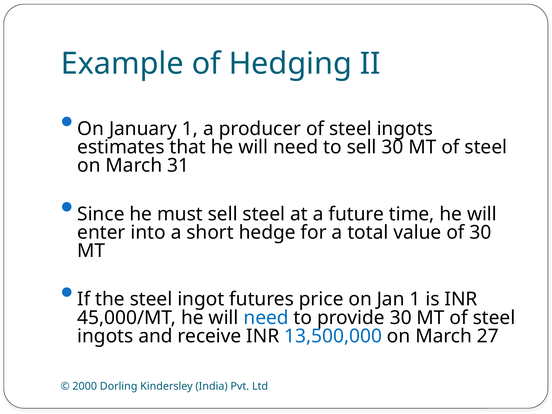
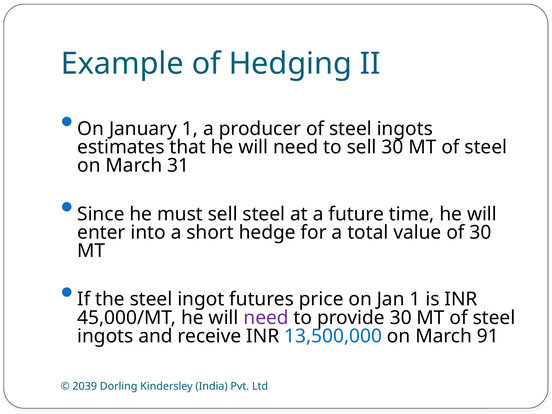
need colour: blue -> purple (266, 318)
27: 27 -> 91 (488, 336)
2000: 2000 -> 2039 (85, 386)
